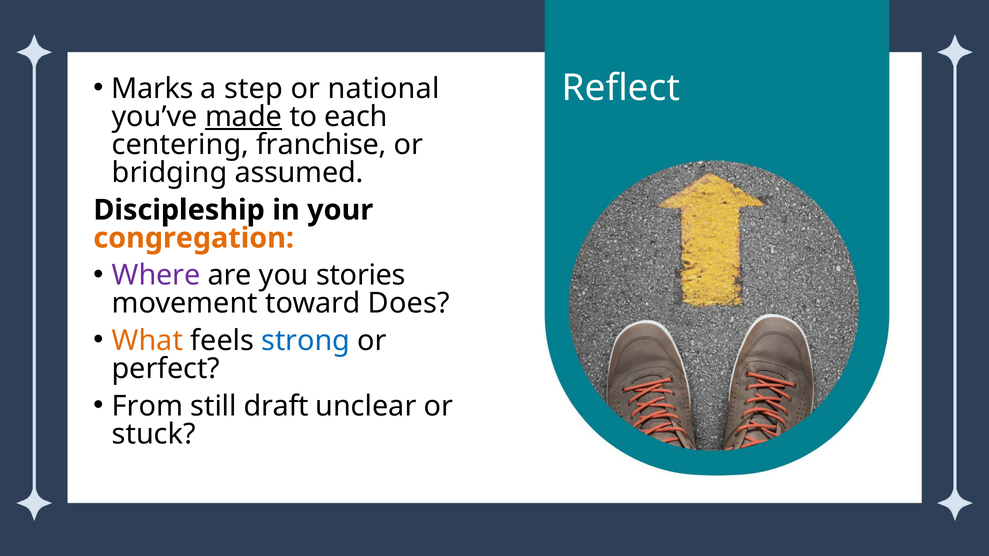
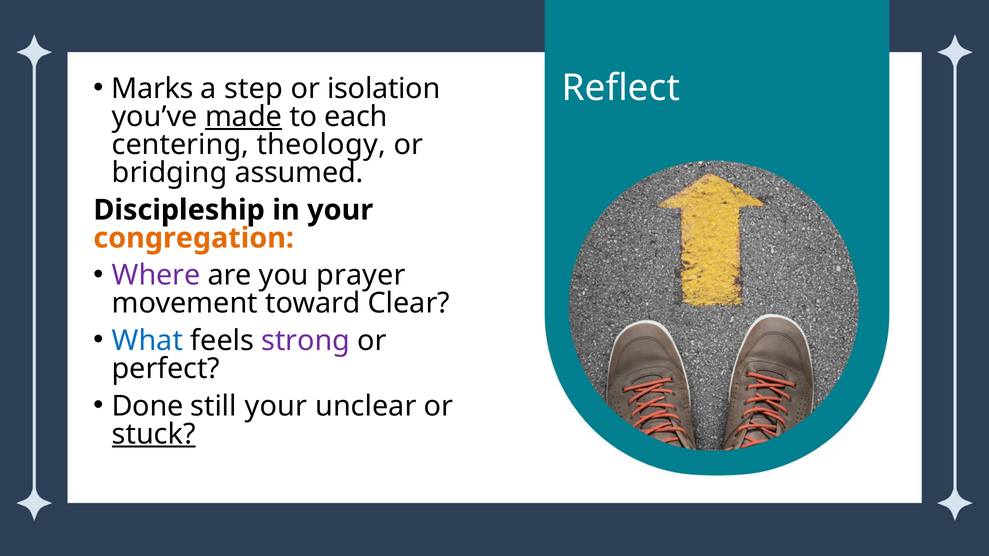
national: national -> isolation (384, 89)
franchise: franchise -> theology (321, 145)
stories: stories -> prayer (361, 276)
Does: Does -> Clear (409, 304)
What colour: orange -> blue (147, 341)
strong colour: blue -> purple (306, 341)
From: From -> Done (148, 406)
still draft: draft -> your (276, 406)
stuck underline: none -> present (154, 434)
